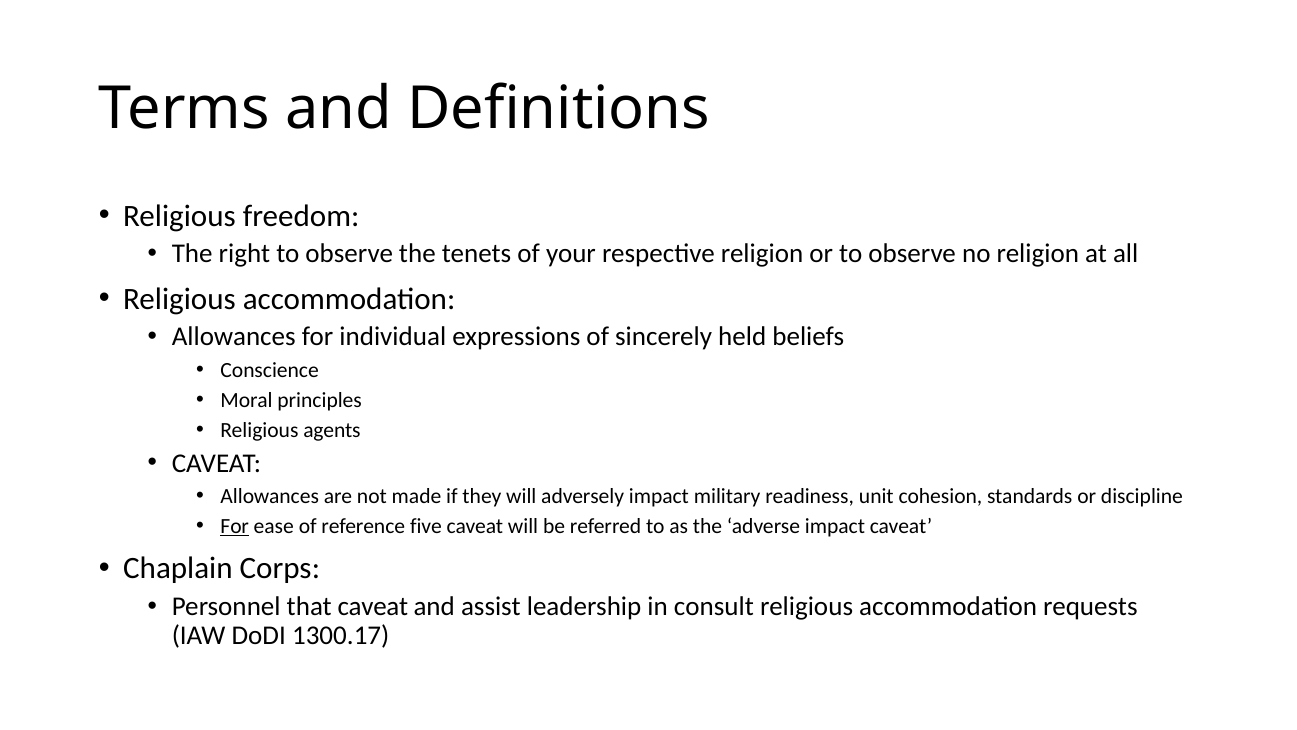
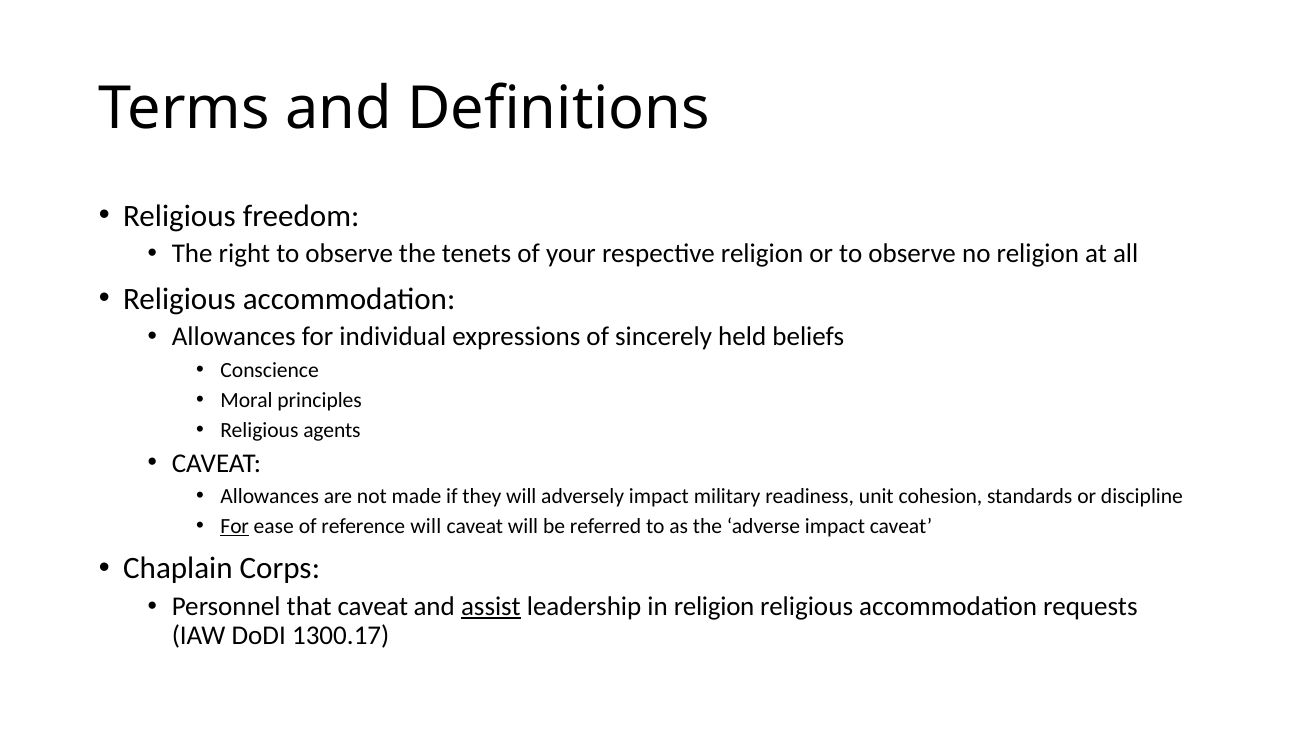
reference five: five -> will (426, 526)
assist underline: none -> present (491, 606)
in consult: consult -> religion (714, 606)
